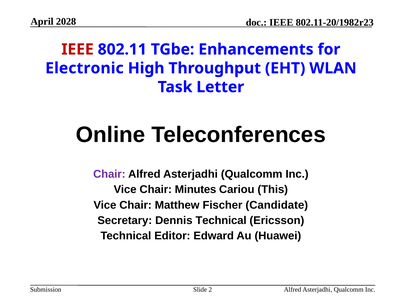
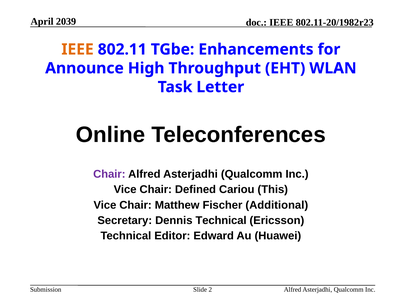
2028: 2028 -> 2039 (66, 21)
IEEE colour: red -> orange (78, 49)
Electronic: Electronic -> Announce (84, 68)
Minutes: Minutes -> Defined (195, 189)
Candidate: Candidate -> Additional (277, 205)
